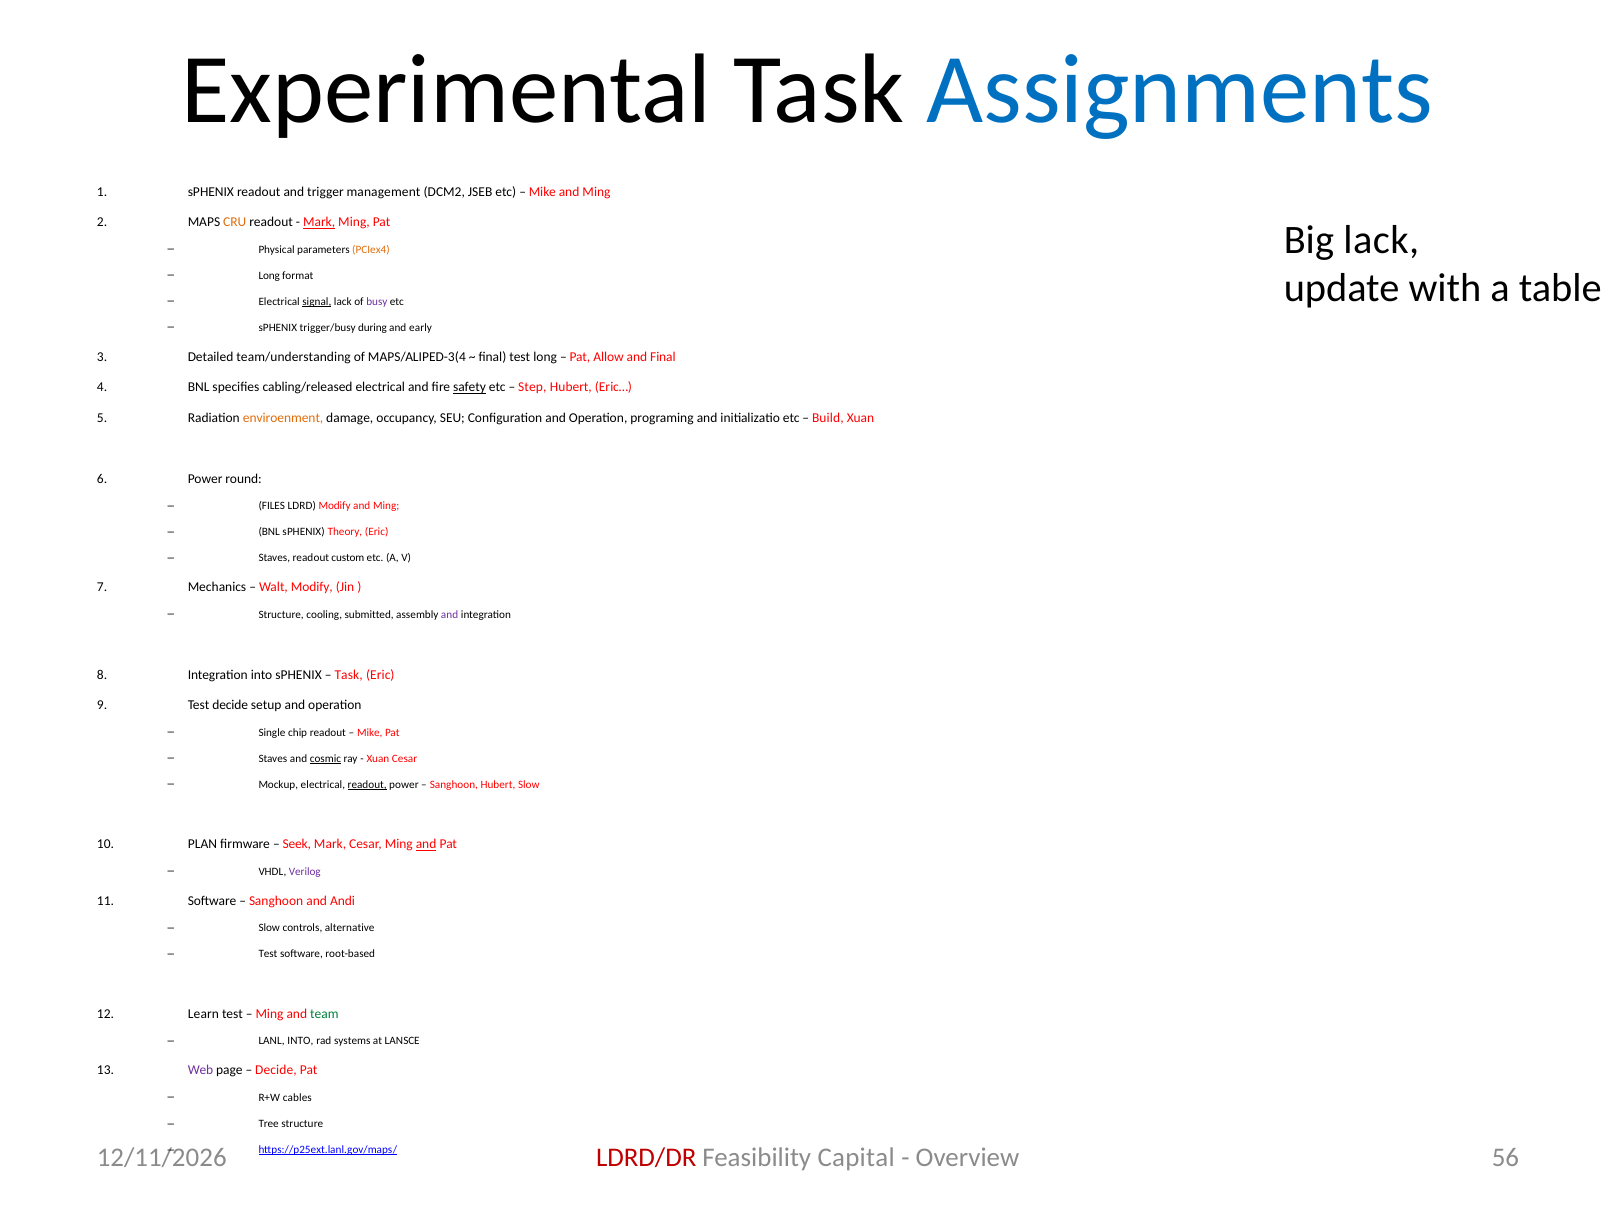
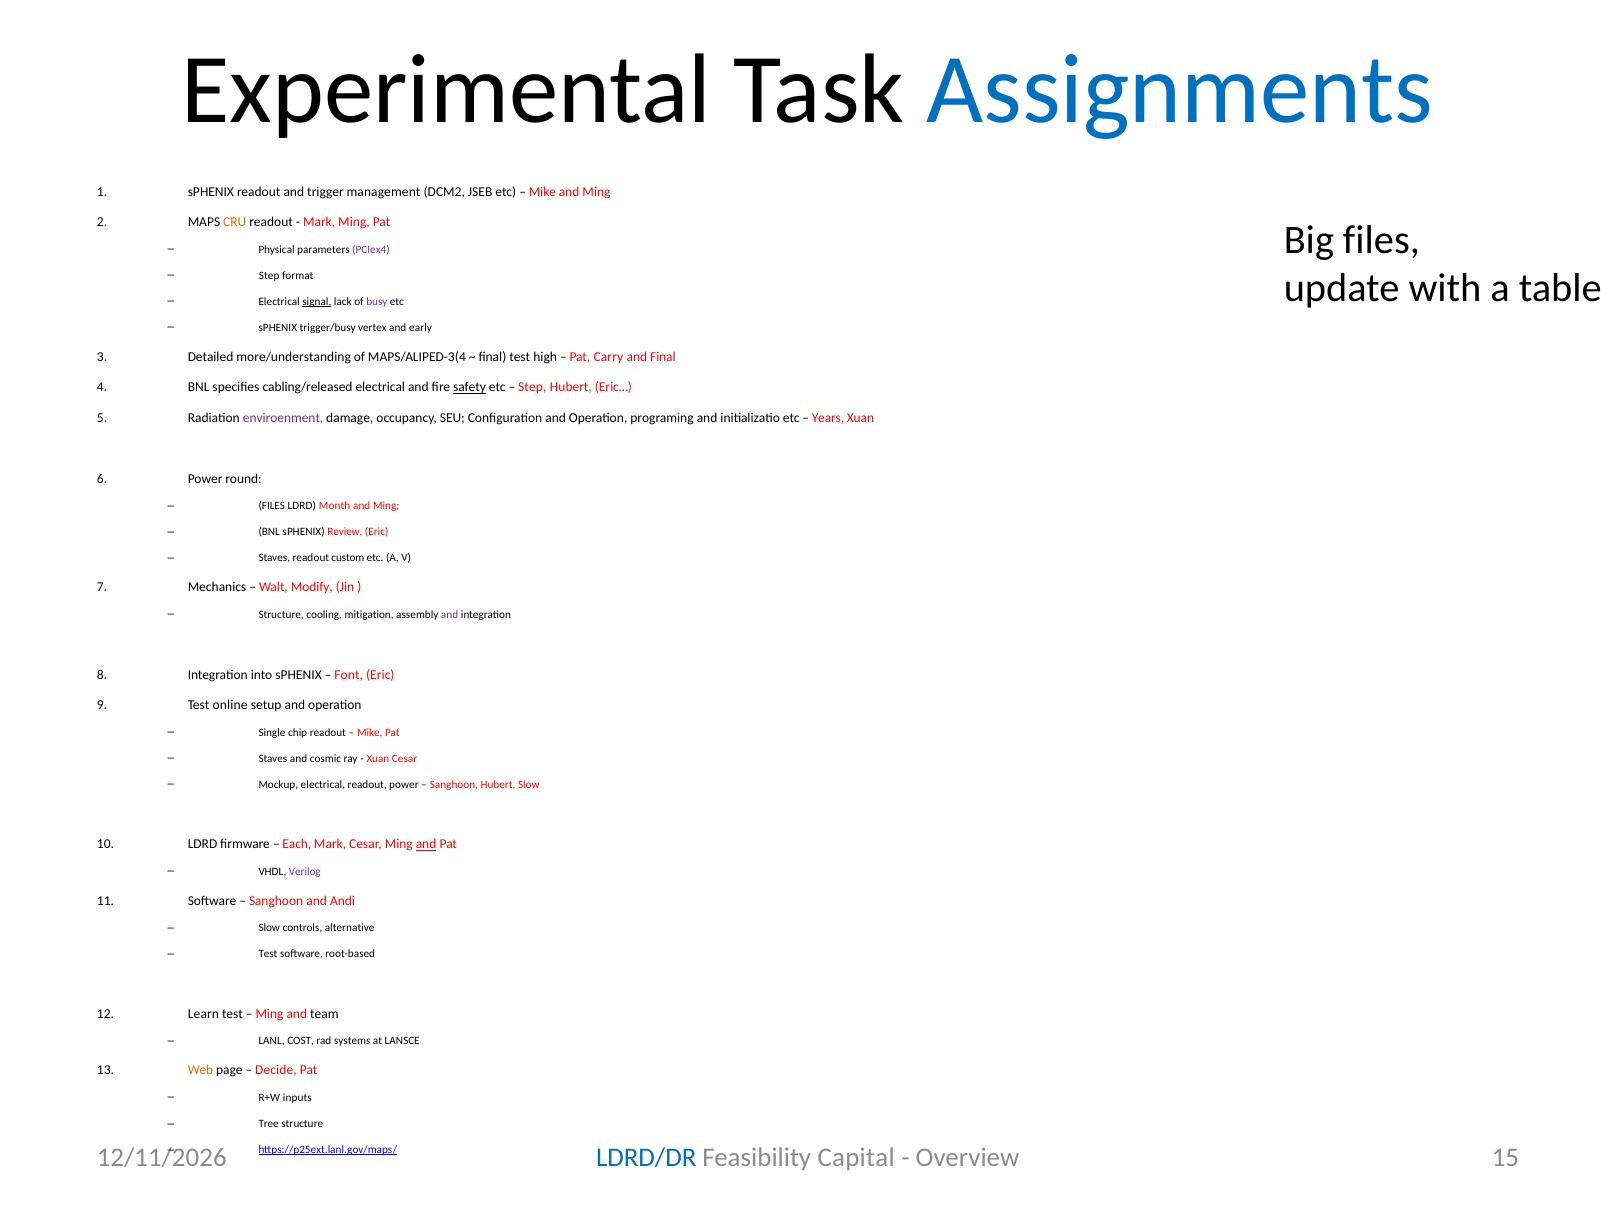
Mark underline: present -> none (319, 222)
Big lack: lack -> files (1381, 240)
PCIex4 colour: orange -> purple (371, 249)
Long: Long -> Step (269, 275)
during: during -> vertex (372, 327)
team/understanding: team/understanding -> more/understanding (294, 357)
test long: long -> high (545, 357)
Allow: Allow -> Carry (608, 357)
enviroenment colour: orange -> purple (283, 418)
Build: Build -> Years (828, 418)
LDRD Modify: Modify -> Month (335, 506)
Theory: Theory -> Review (345, 532)
submitted: submitted -> mitigation (369, 615)
Task: Task -> Font (349, 675)
Test decide: decide -> online (230, 705)
cosmic underline: present -> none (325, 758)
readout underline: present -> none (367, 784)
PLAN: PLAN -> LDRD (203, 844)
Seek: Seek -> Each (297, 844)
team colour: green -> black (324, 1014)
LANL INTO: INTO -> COST (301, 1041)
Web colour: purple -> orange (201, 1071)
cables: cables -> inputs (297, 1098)
LDRD/DR colour: red -> blue (646, 1157)
56: 56 -> 15 (1505, 1157)
